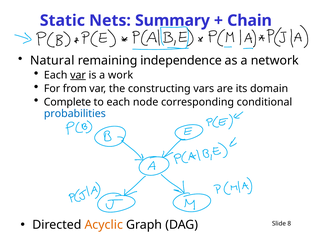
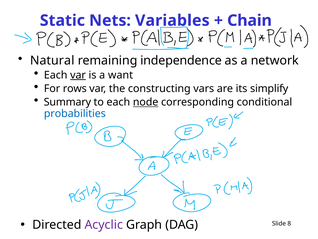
Summary: Summary -> Variables (172, 20)
work: work -> want (121, 75)
from: from -> rows (75, 88)
domain: domain -> simplify (269, 88)
Complete: Complete -> Summary (67, 102)
node underline: none -> present (146, 102)
Acyclic colour: orange -> purple (104, 224)
